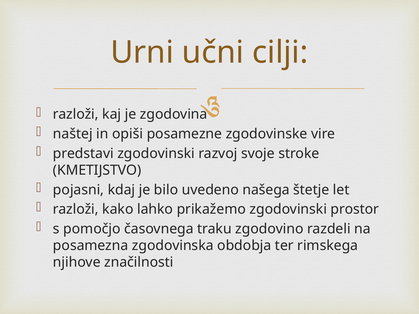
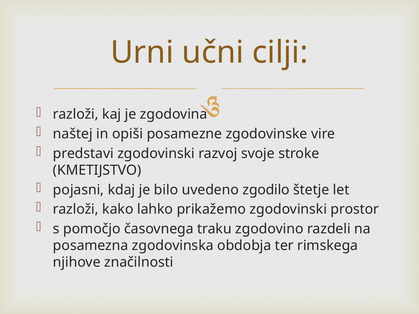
našega: našega -> zgodilo (266, 190)
